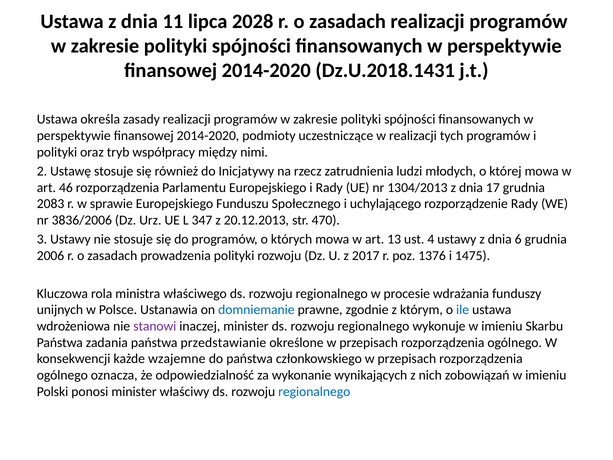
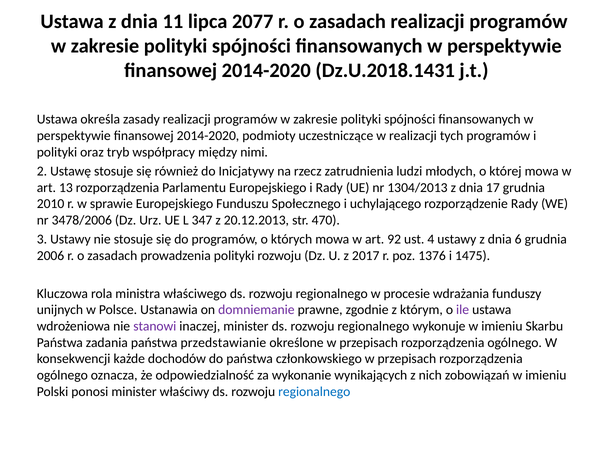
2028: 2028 -> 2077 (253, 21)
46: 46 -> 13 (66, 187)
2083: 2083 -> 2010 (51, 204)
3836/2006: 3836/2006 -> 3478/2006 (82, 220)
13: 13 -> 92 (394, 239)
domniemanie colour: blue -> purple (256, 310)
ile colour: blue -> purple (463, 310)
wzajemne: wzajemne -> dochodów (177, 359)
